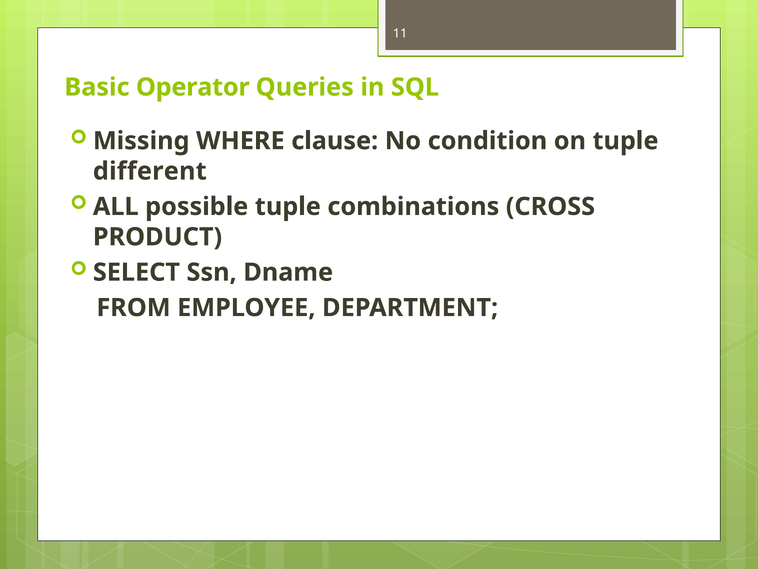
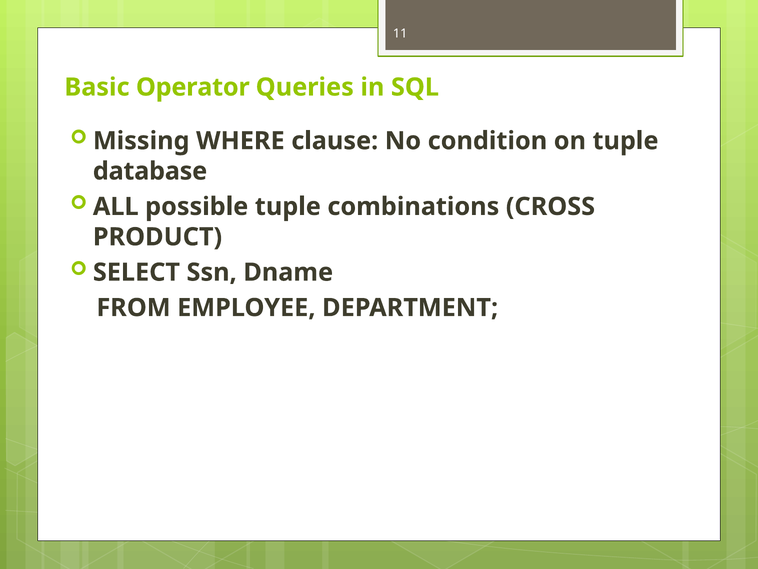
different: different -> database (150, 171)
